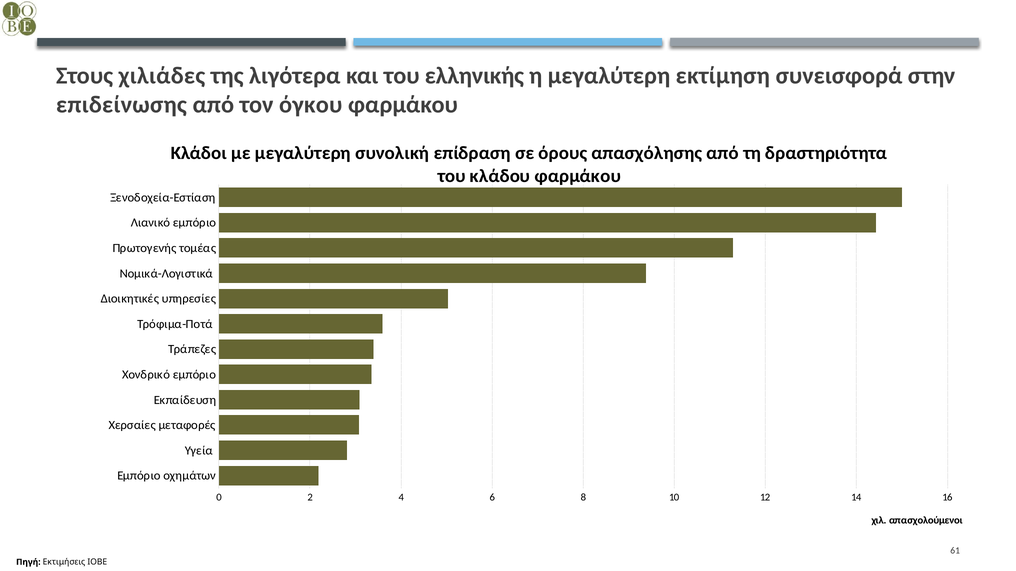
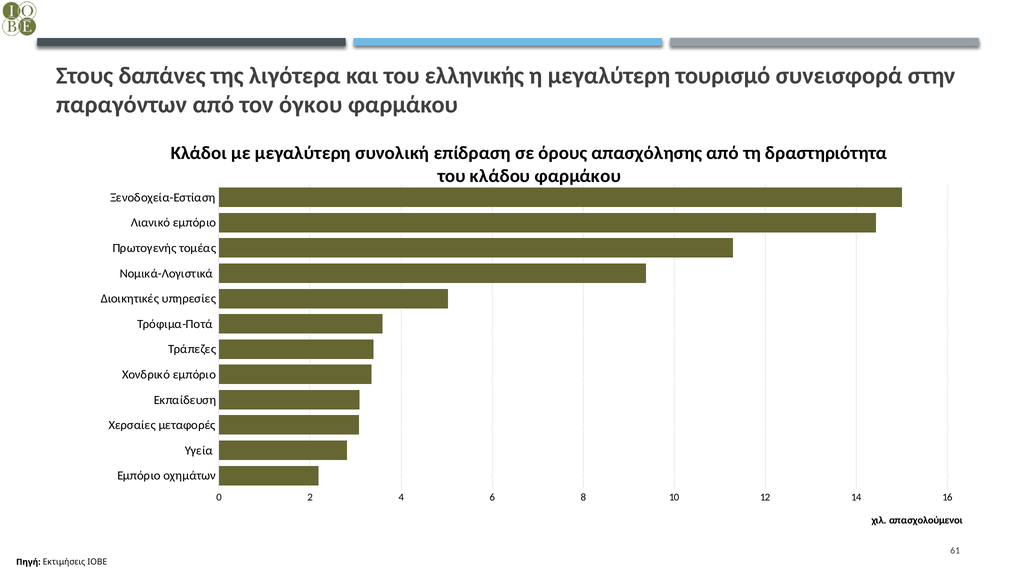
χιλιάδες: χιλιάδες -> δαπάνες (162, 76)
εκτίμηση: εκτίμηση -> τουρισμό (723, 76)
επιδείνωσης: επιδείνωσης -> παραγόντων (122, 105)
